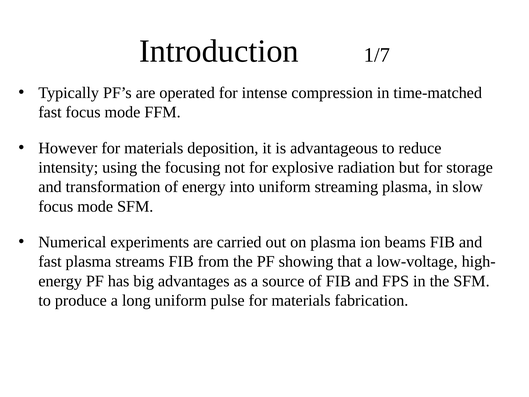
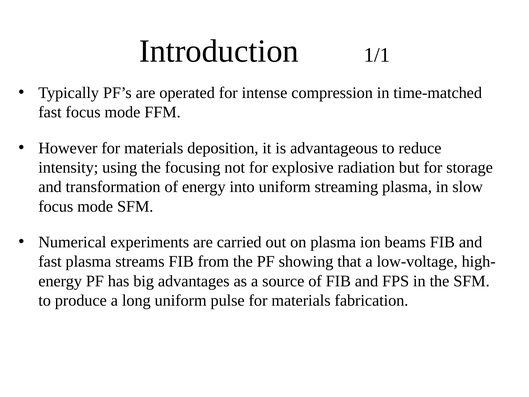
1/7: 1/7 -> 1/1 (377, 55)
